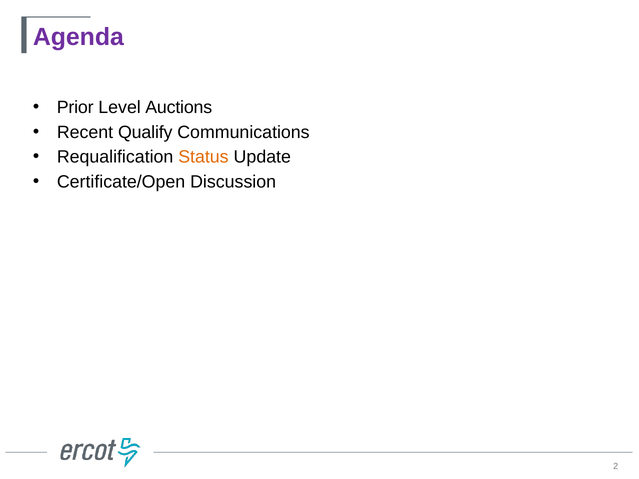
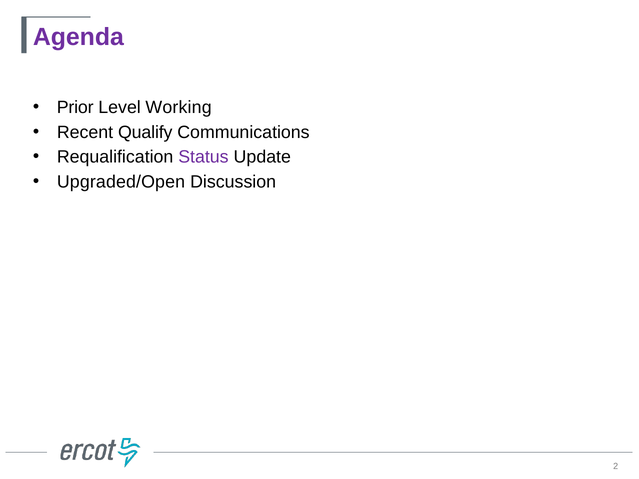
Auctions: Auctions -> Working (179, 107)
Status colour: orange -> purple (203, 157)
Certificate/Open: Certificate/Open -> Upgraded/Open (121, 182)
